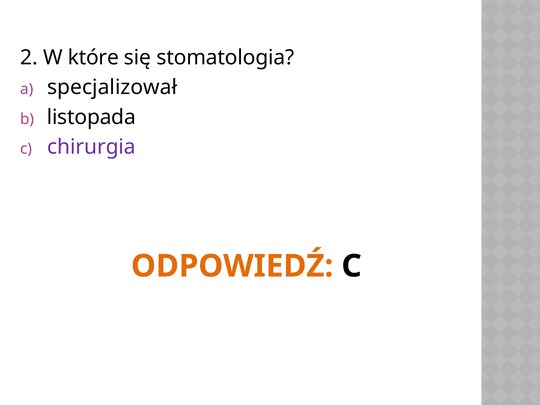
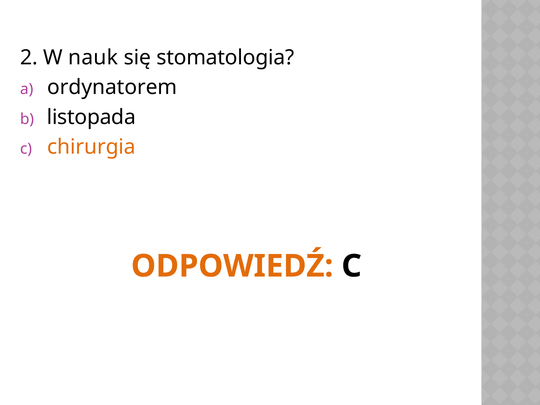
które: które -> nauk (93, 58)
specjalizował: specjalizował -> ordynatorem (112, 87)
chirurgia colour: purple -> orange (91, 147)
